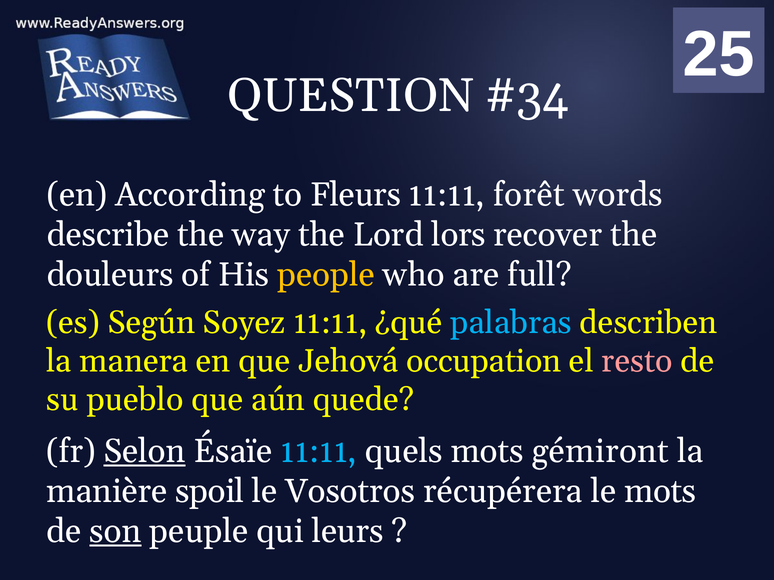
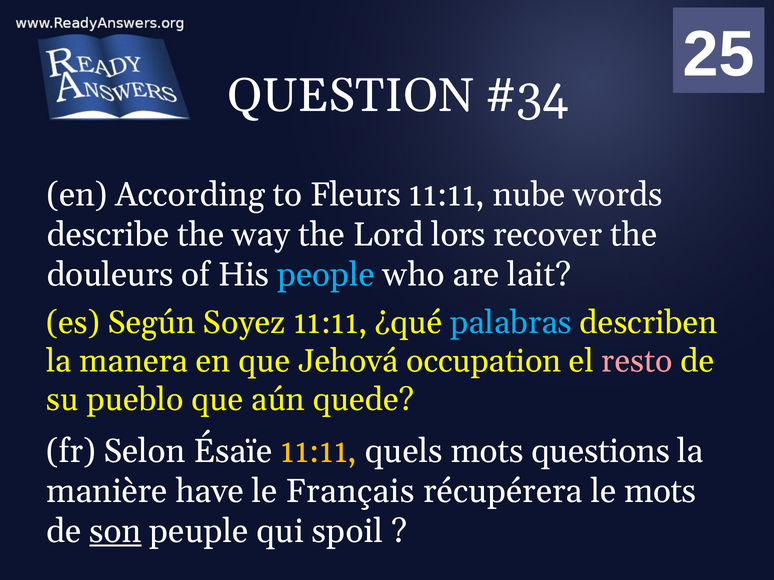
forêt: forêt -> nube (529, 195)
people colour: yellow -> light blue (326, 275)
full: full -> lait (539, 275)
Selon underline: present -> none (145, 452)
11:11 colour: light blue -> yellow (319, 452)
gémiront: gémiront -> questions (601, 452)
spoil: spoil -> have (210, 492)
Vosotros: Vosotros -> Français (350, 492)
leurs: leurs -> spoil (348, 532)
